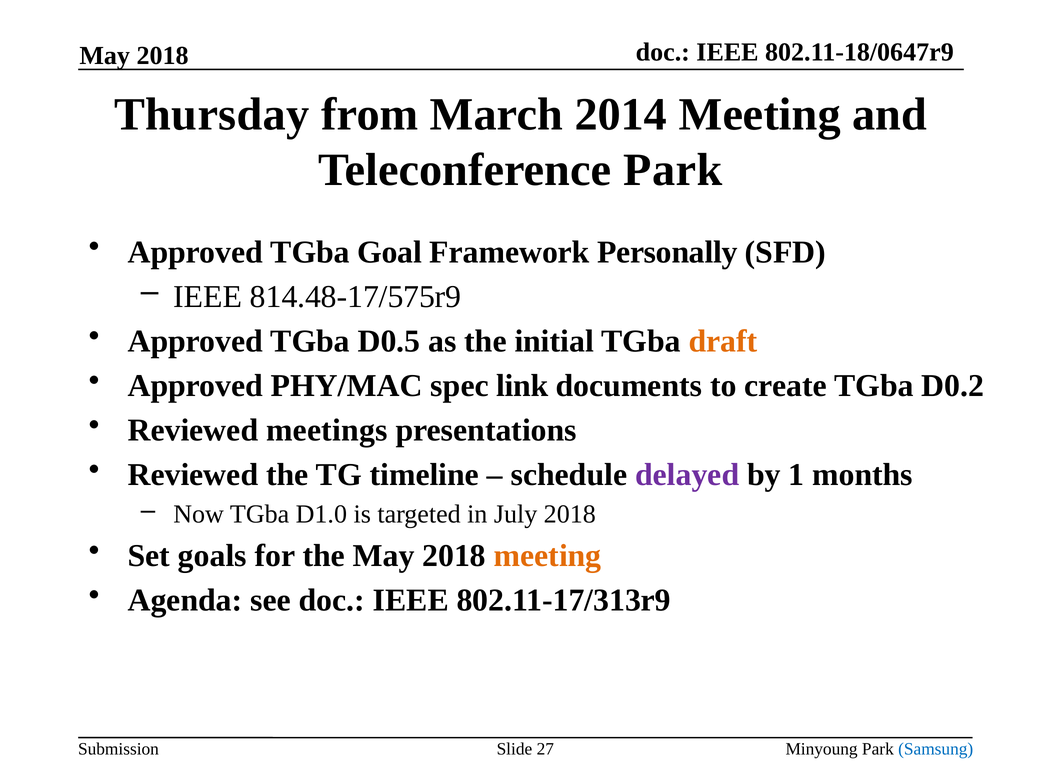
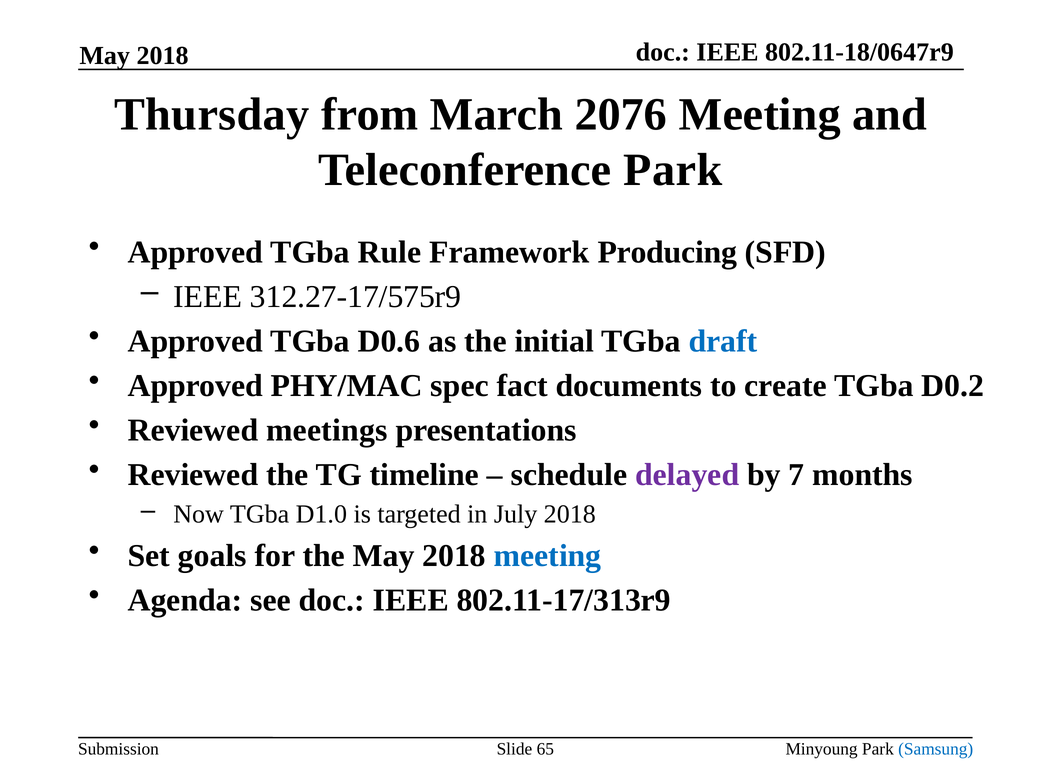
2014: 2014 -> 2076 (621, 114)
Goal: Goal -> Rule (389, 252)
Personally: Personally -> Producing (667, 252)
814.48-17/575r9: 814.48-17/575r9 -> 312.27-17/575r9 (356, 297)
D0.5: D0.5 -> D0.6 (389, 341)
draft colour: orange -> blue (723, 341)
link: link -> fact (522, 386)
1: 1 -> 7 (796, 475)
meeting colour: orange -> blue (548, 556)
27: 27 -> 65 (545, 750)
